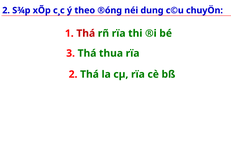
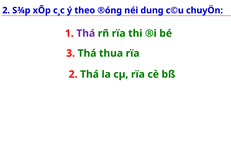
Thá colour: red -> purple (86, 33)
